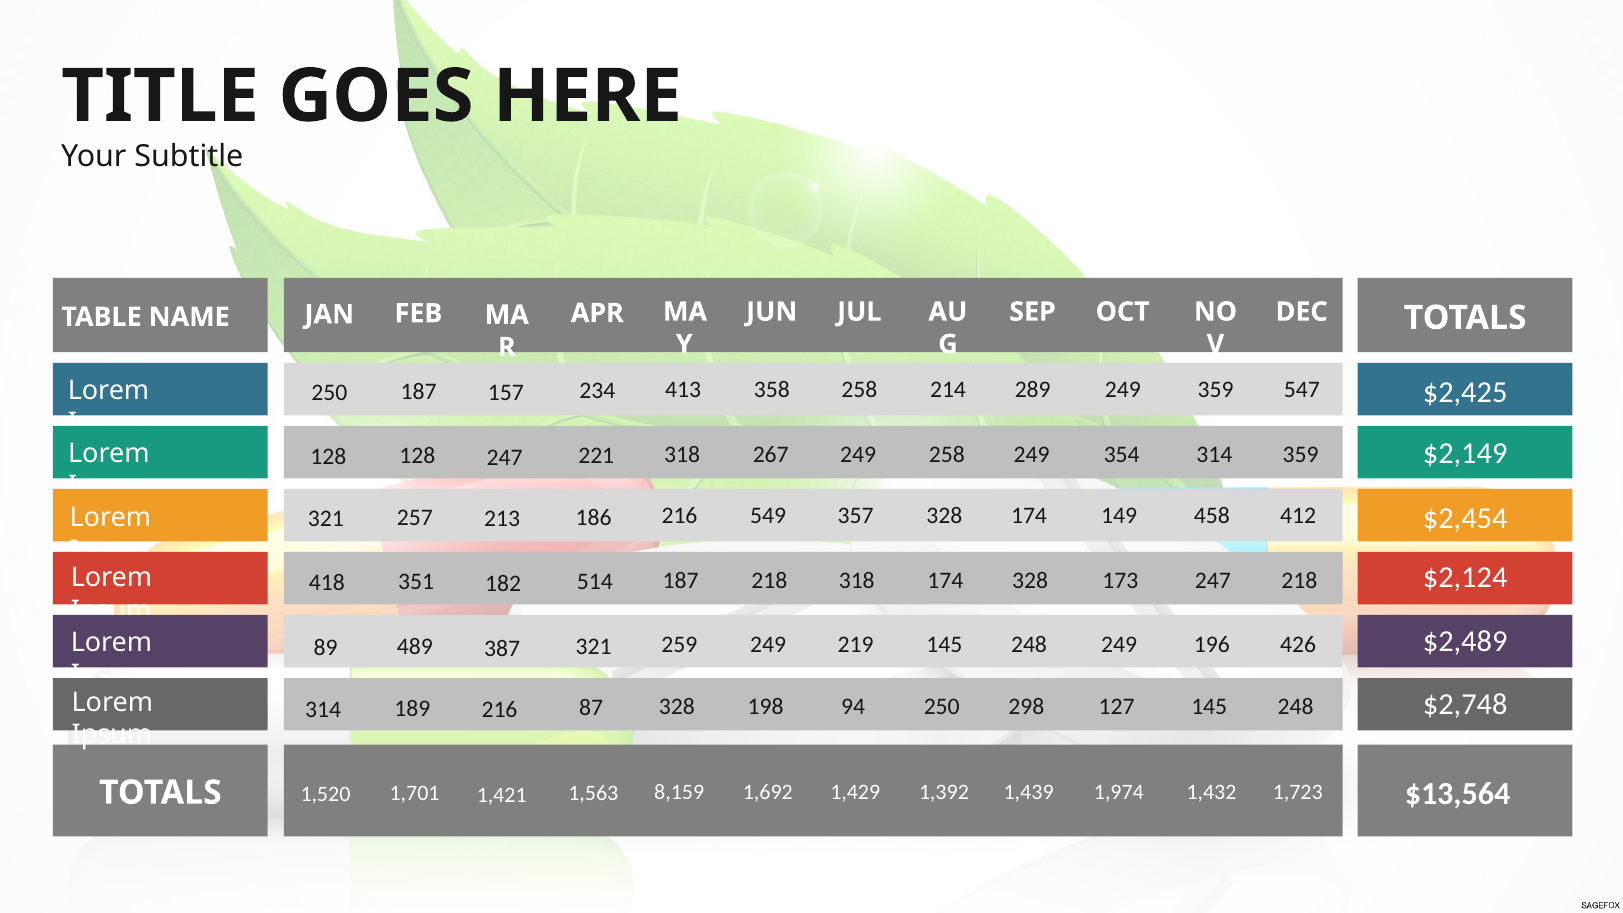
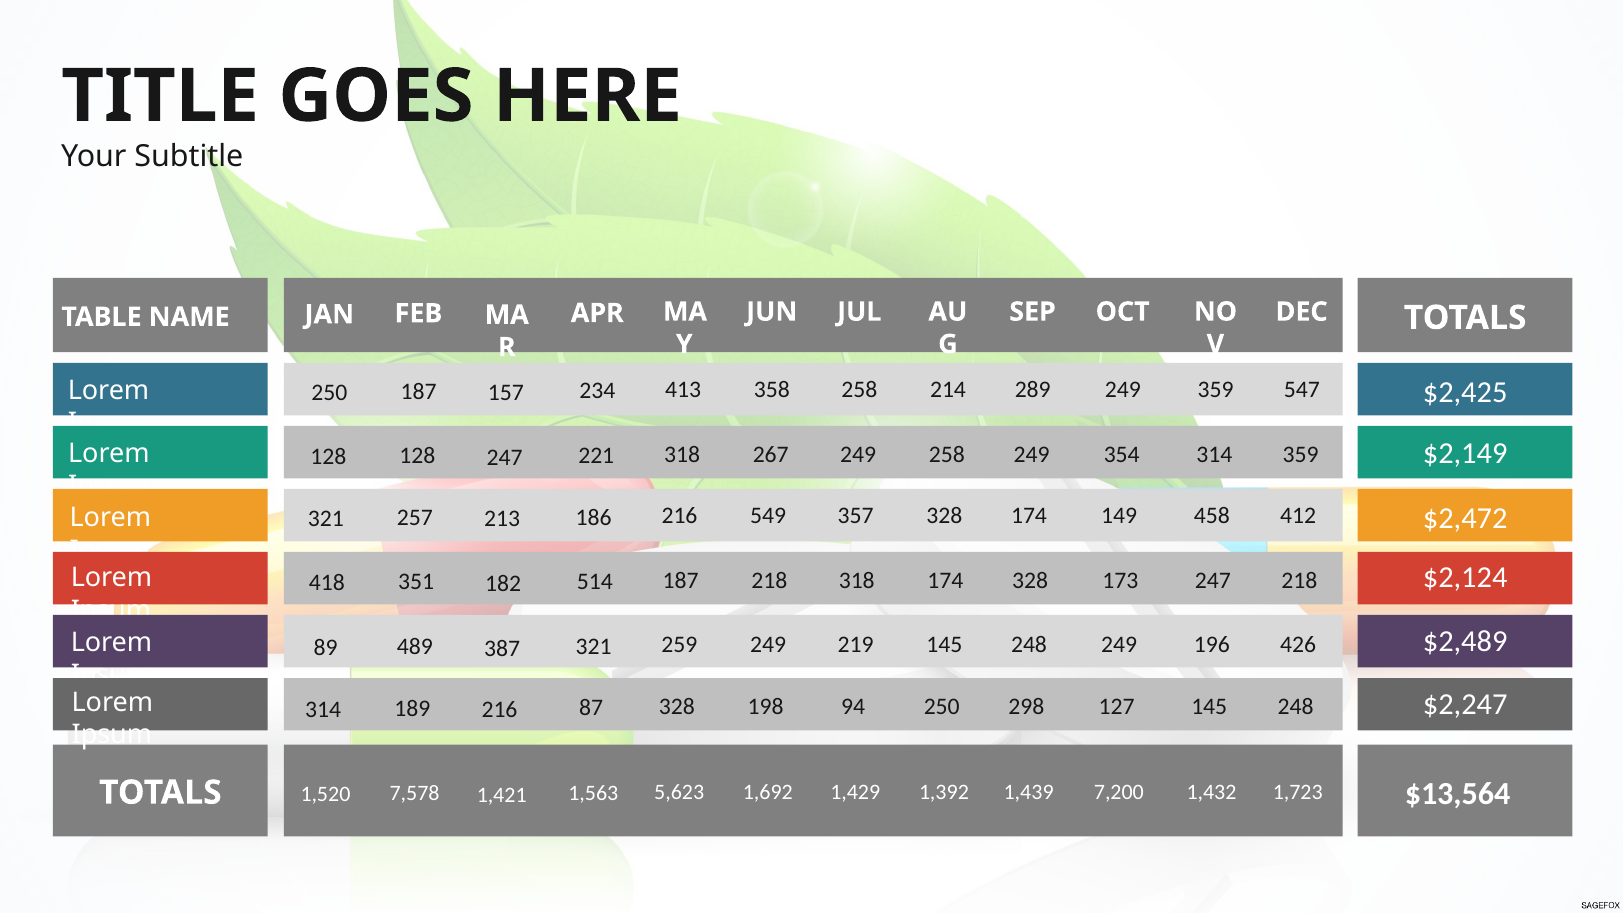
$2,454: $2,454 -> $2,472 (1465, 518)
$2,748: $2,748 -> $2,247 (1465, 704)
8,159: 8,159 -> 5,623 (679, 792)
1,974: 1,974 -> 7,200 (1119, 792)
1,701: 1,701 -> 7,578 (415, 794)
